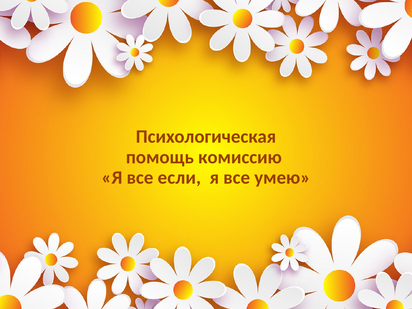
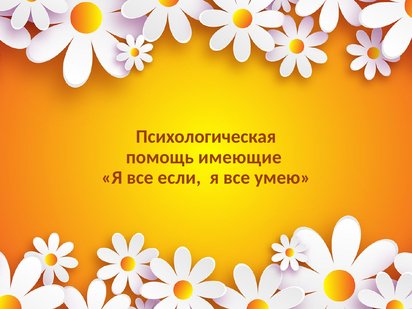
комиссию: комиссию -> имеющие (240, 157)
